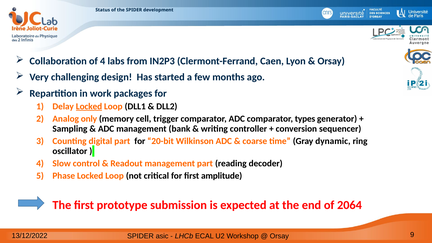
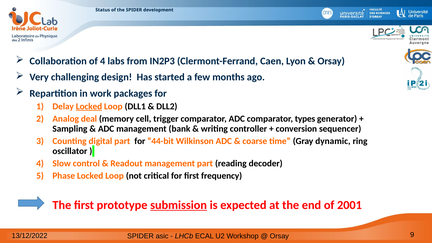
only: only -> deal (89, 119)
20-bit: 20-bit -> 44-bit (161, 141)
amplitude: amplitude -> frequency (222, 176)
submission underline: none -> present (179, 205)
2064: 2064 -> 2001 (349, 205)
